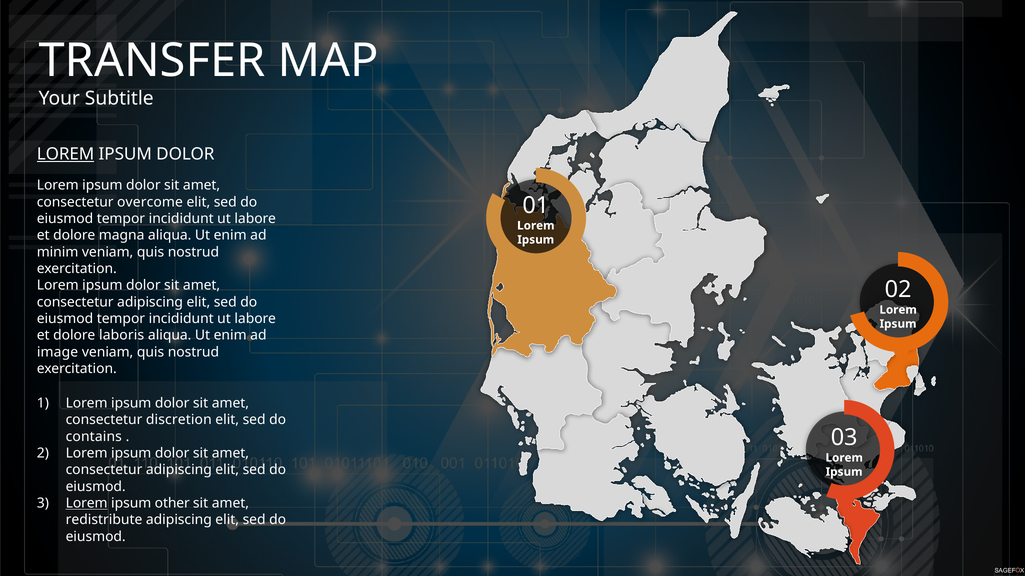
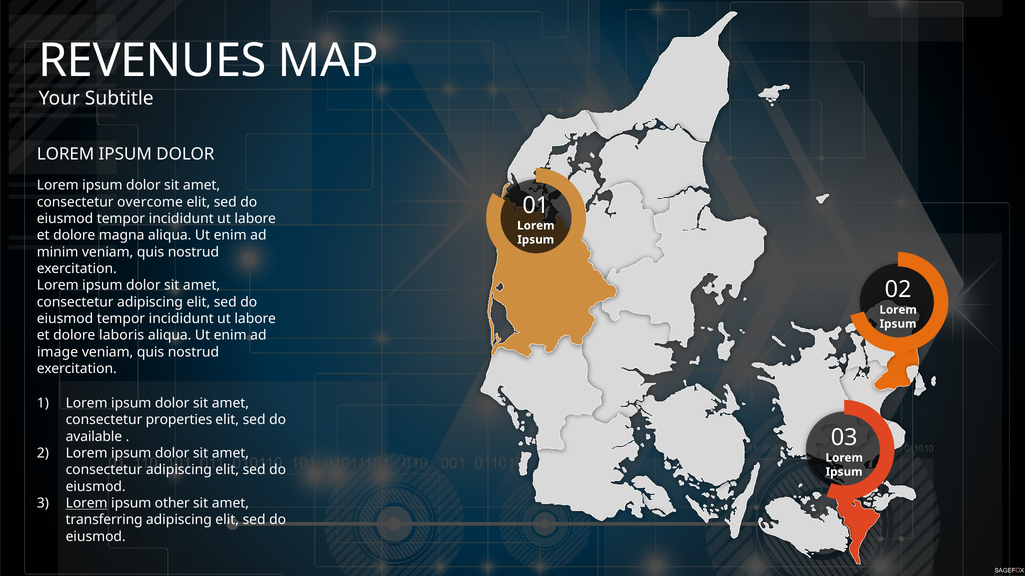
TRANSFER: TRANSFER -> REVENUES (152, 61)
LOREM underline: present -> none (66, 154)
discretion: discretion -> properties (179, 420)
contains: contains -> available (94, 437)
redistribute: redistribute -> transferring (104, 520)
